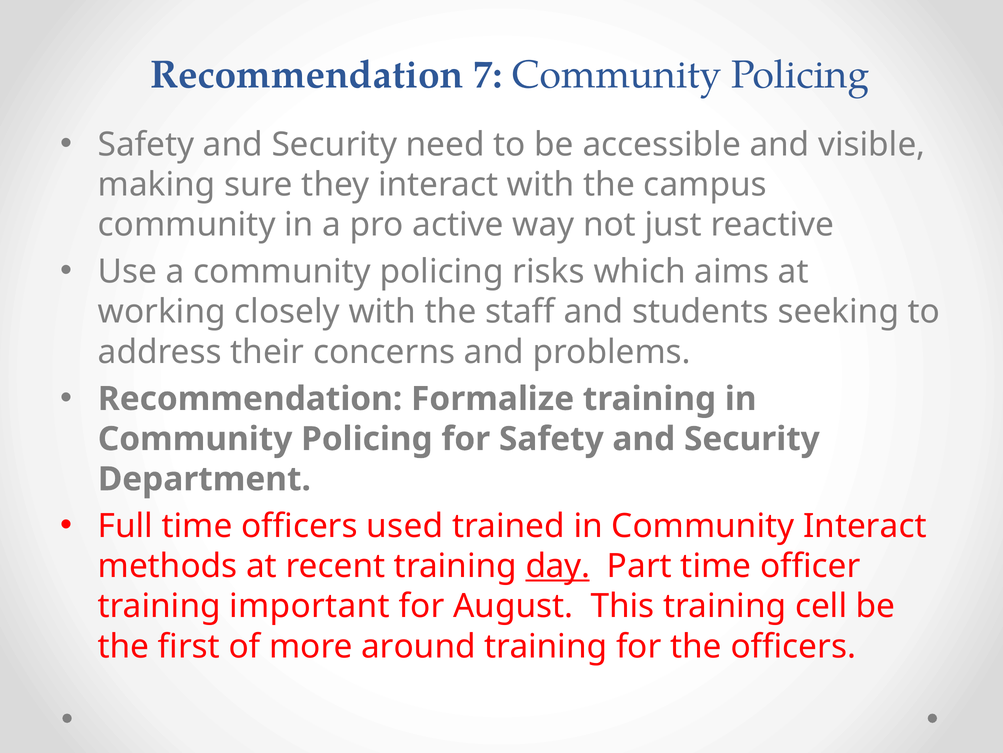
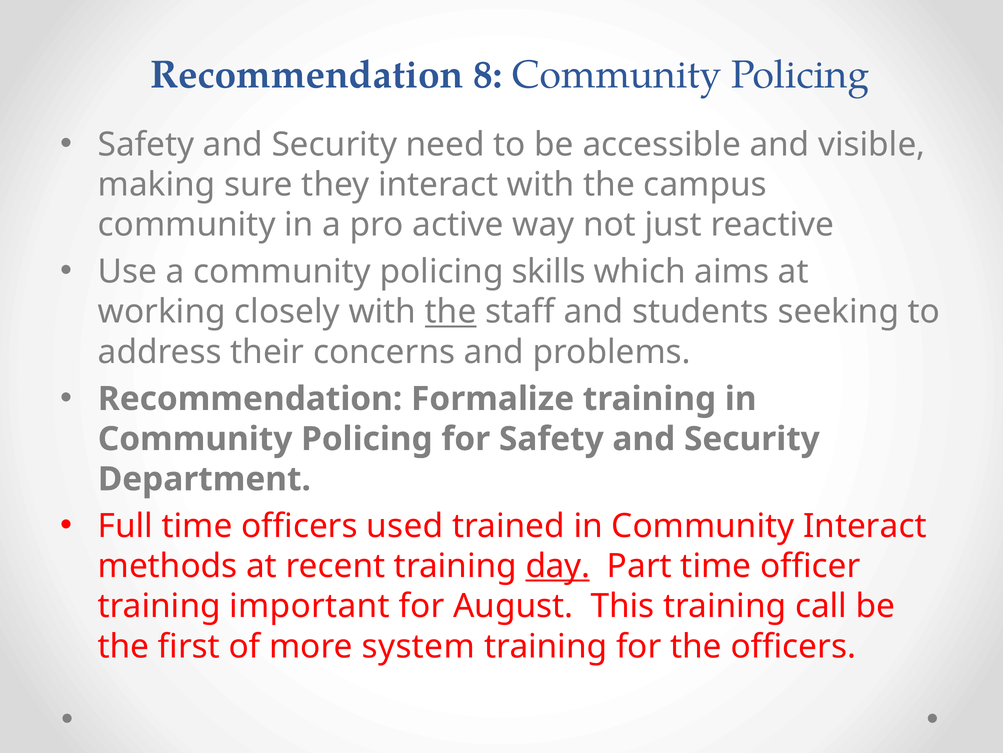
7: 7 -> 8 (488, 75)
risks: risks -> skills (549, 271)
the underline: none -> present (451, 312)
cell: cell -> call (821, 606)
around: around -> system (418, 646)
